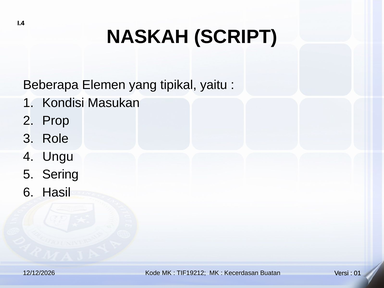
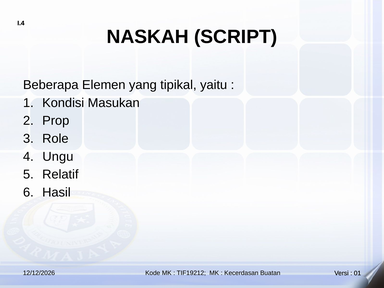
Sering: Sering -> Relatif (60, 175)
